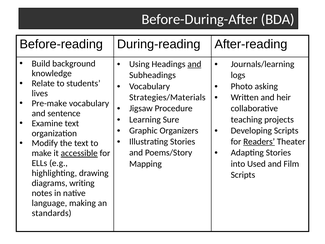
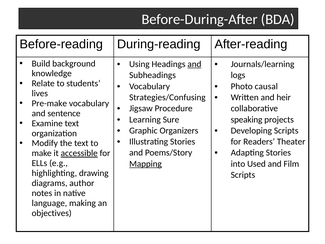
asking: asking -> causal (266, 86)
Strategies/Materials: Strategies/Materials -> Strategies/Confusing (167, 97)
teaching: teaching -> speaking (247, 119)
Readers underline: present -> none (259, 142)
Mapping underline: none -> present (145, 164)
writing: writing -> author (82, 183)
standards: standards -> objectives (52, 213)
